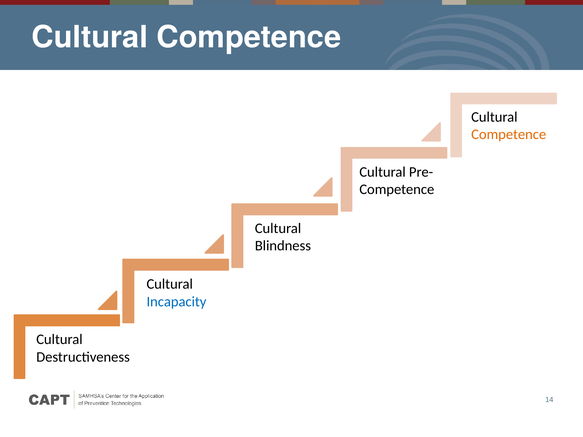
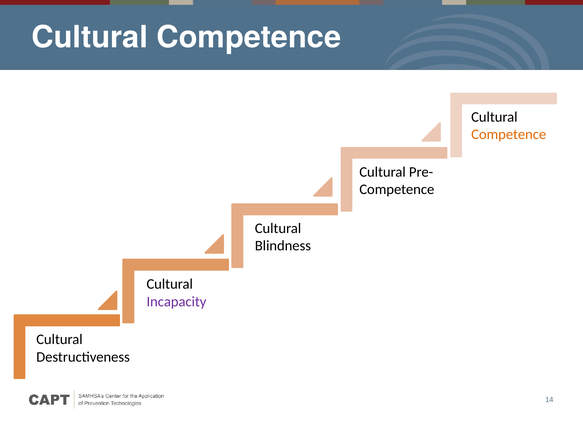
Incapacity colour: blue -> purple (176, 302)
